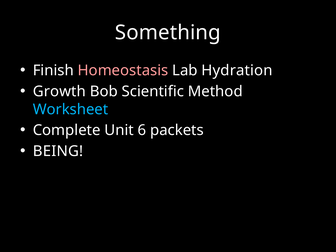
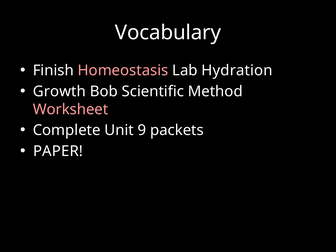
Something: Something -> Vocabulary (168, 33)
Worksheet colour: light blue -> pink (70, 109)
6: 6 -> 9 (142, 130)
BEING: BEING -> PAPER (58, 151)
